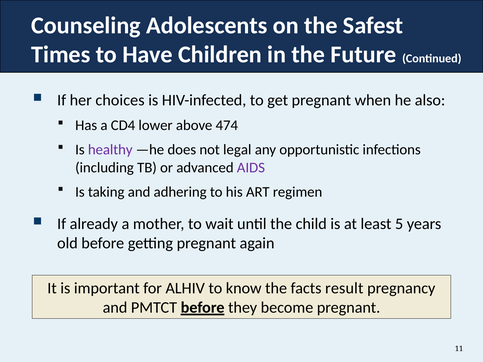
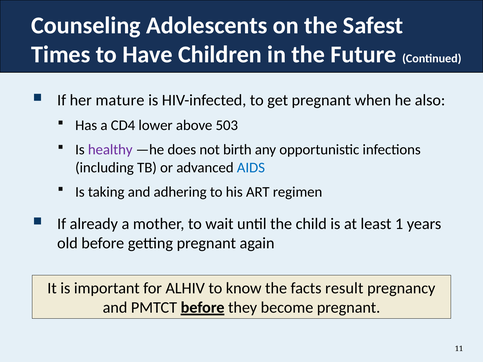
choices: choices -> mature (120, 100)
474: 474 -> 503 (227, 125)
legal: legal -> birth (237, 150)
AIDS colour: purple -> blue (251, 168)
5: 5 -> 1 (399, 224)
